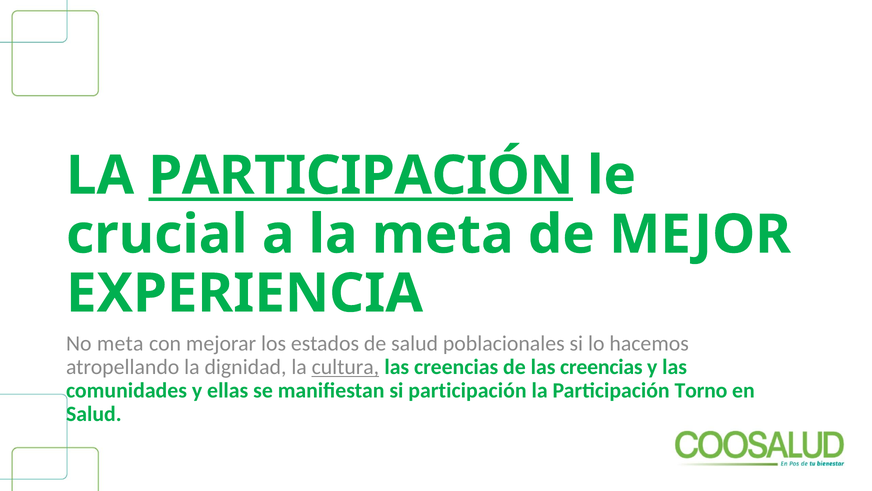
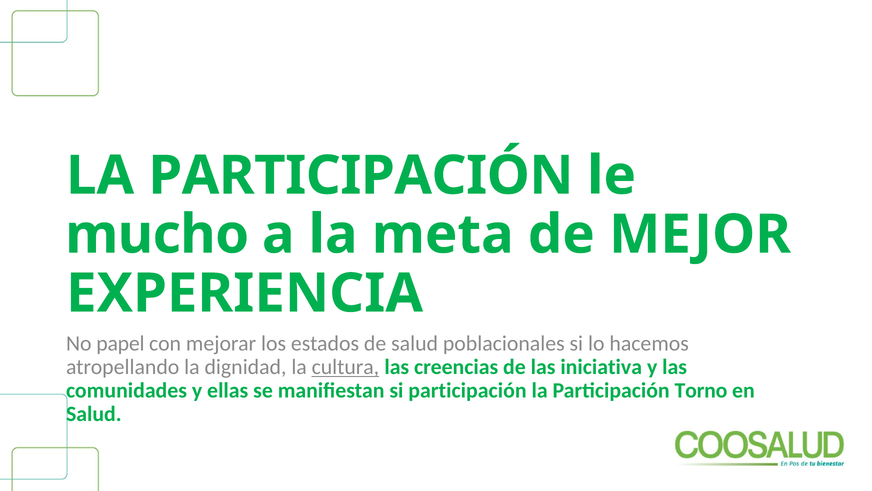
PARTICIPACIÓN underline: present -> none (361, 176)
crucial: crucial -> mucho (157, 234)
No meta: meta -> papel (120, 343)
de las creencias: creencias -> iniciativa (601, 367)
